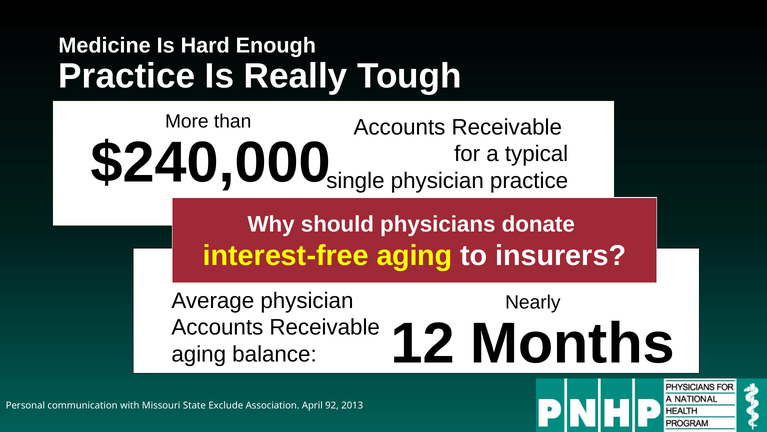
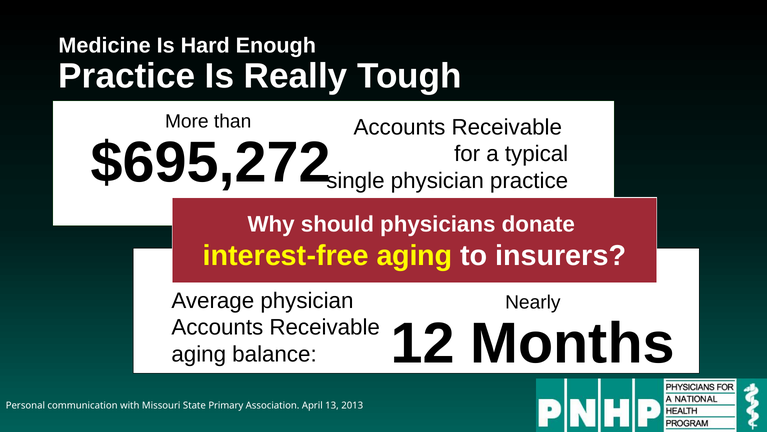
$240,000: $240,000 -> $695,272 (211, 162)
Exclude: Exclude -> Primary (226, 405)
92: 92 -> 13 (332, 405)
